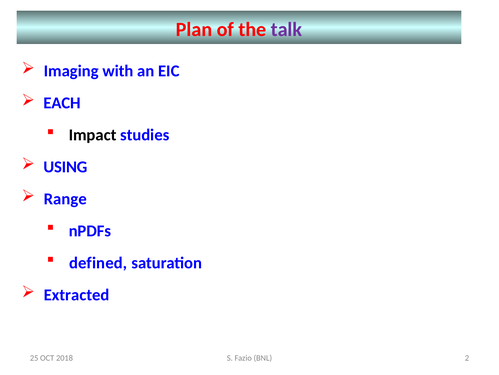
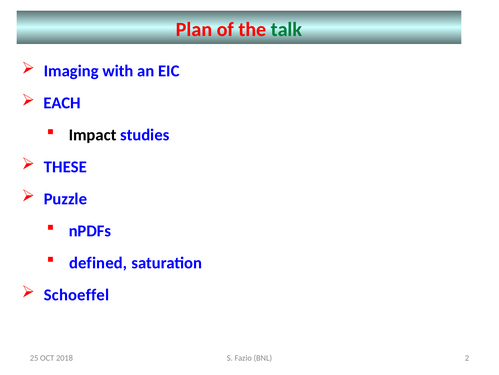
talk colour: purple -> green (286, 29)
USING: USING -> THESE (65, 167)
Range: Range -> Puzzle (65, 198)
Extracted: Extracted -> Schoeffel (77, 294)
